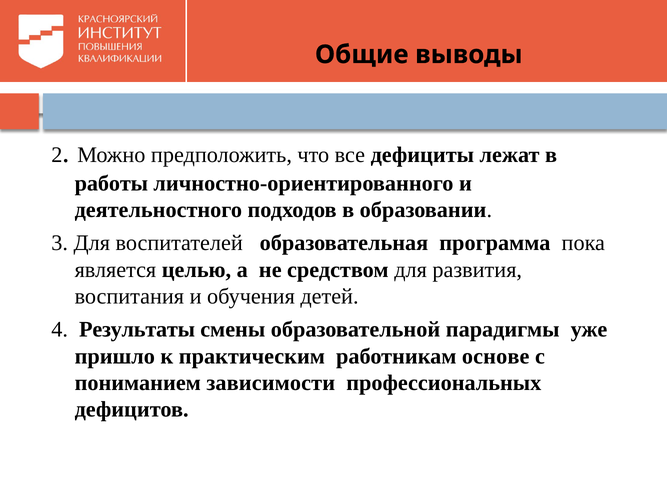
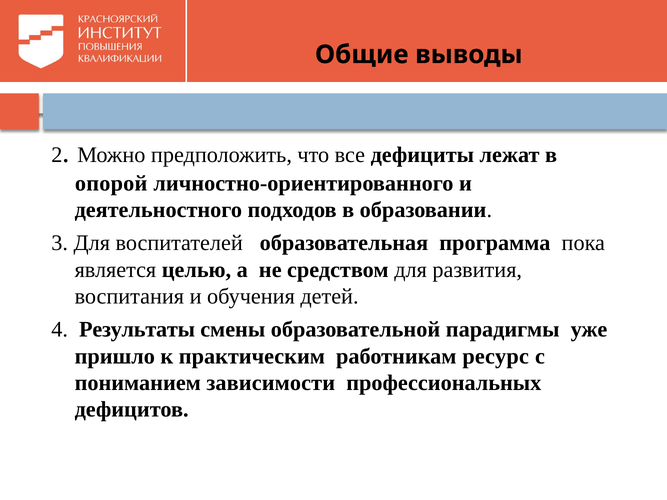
работы: работы -> опорой (111, 183)
основе: основе -> ресурс (496, 356)
